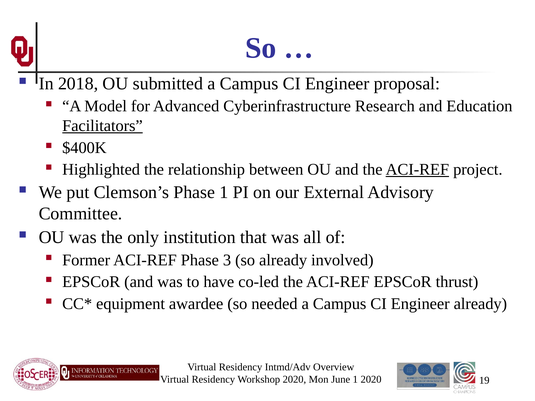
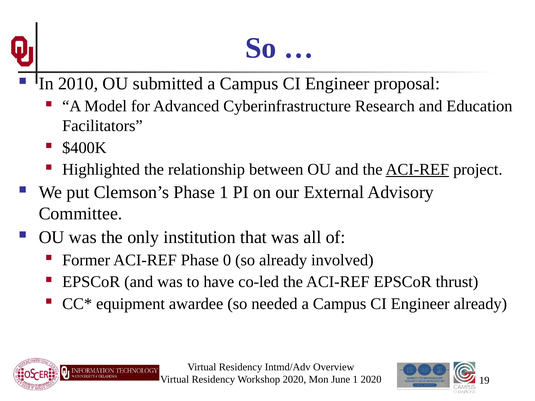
2018: 2018 -> 2010 (78, 84)
Facilitators underline: present -> none (102, 126)
3: 3 -> 0 (227, 260)
